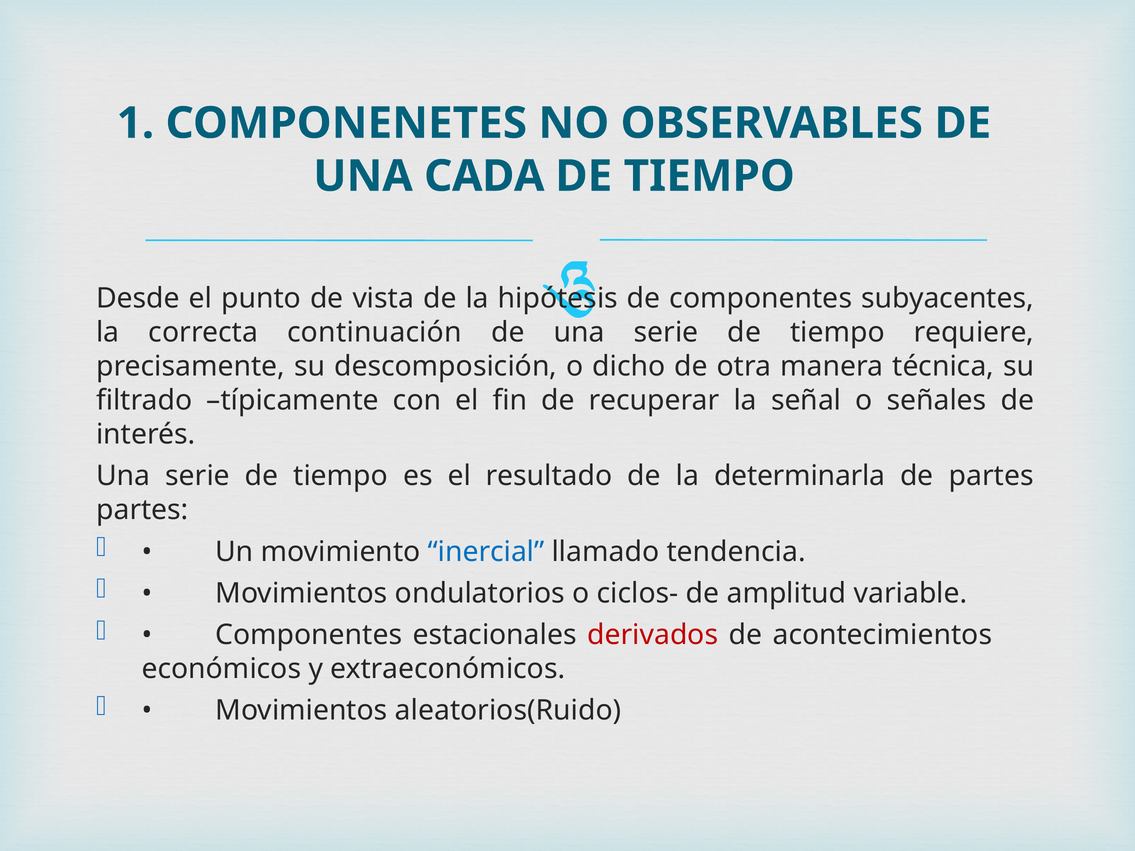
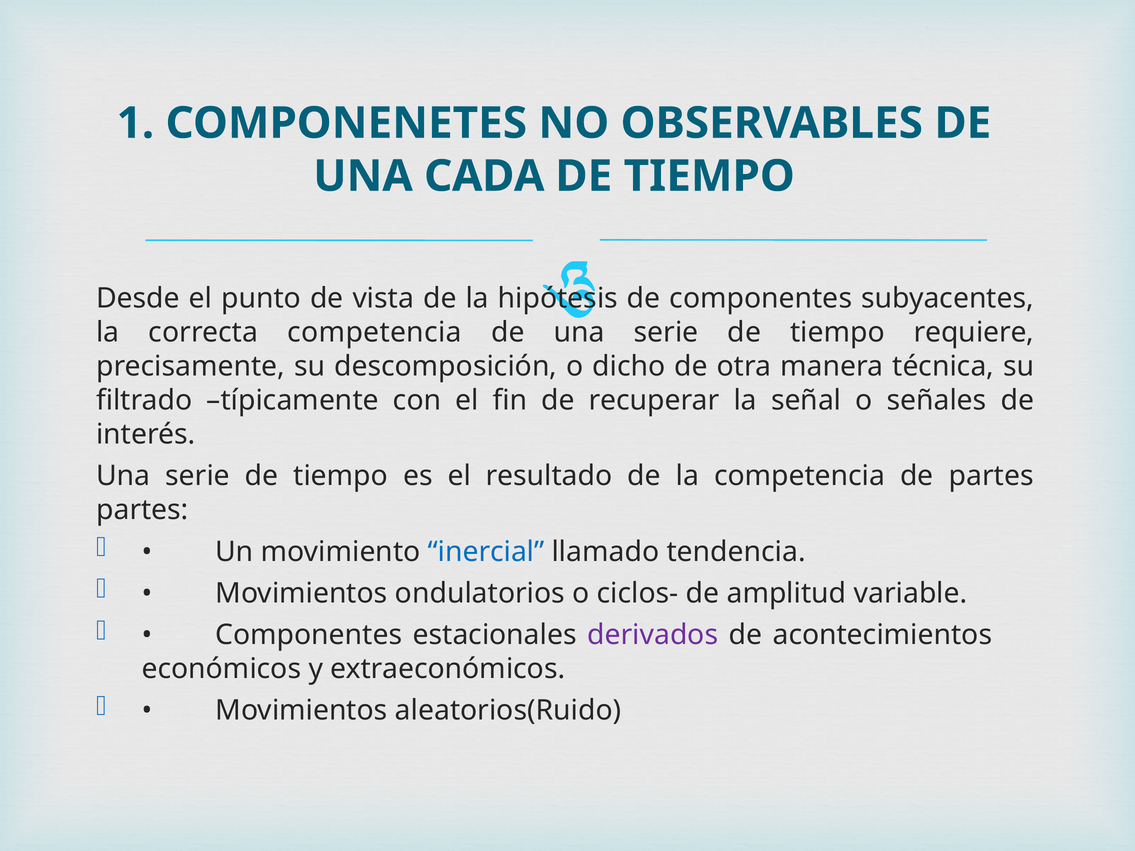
correcta continuación: continuación -> competencia (374, 332)
la determinarla: determinarla -> competencia (800, 476)
derivados colour: red -> purple (653, 635)
